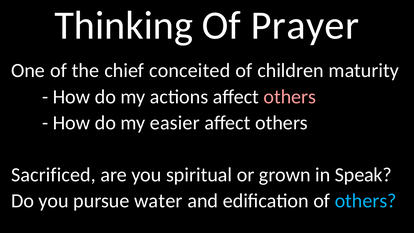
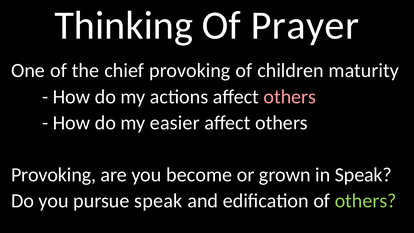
chief conceited: conceited -> provoking (190, 71)
Sacrificed: Sacrificed -> Provoking (54, 175)
spiritual: spiritual -> become (199, 175)
pursue water: water -> speak (158, 201)
others colour: light blue -> light green (366, 201)
